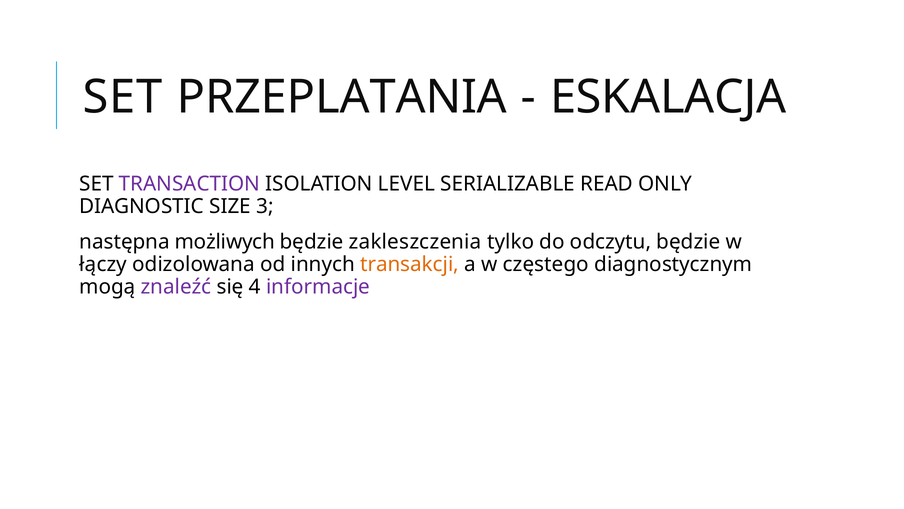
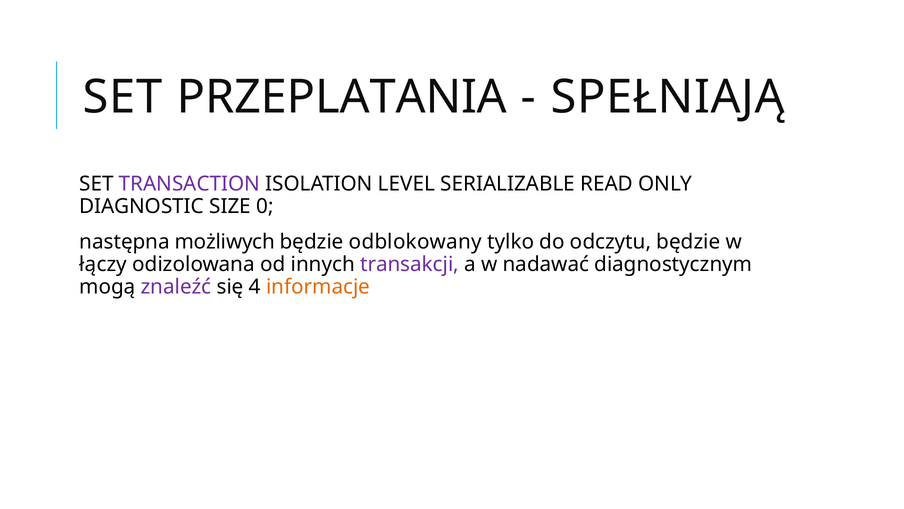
ESKALACJA: ESKALACJA -> SPEŁNIAJĄ (668, 97)
3: 3 -> 0 (265, 206)
zakleszczenia: zakleszczenia -> odblokowany (415, 242)
transakcji colour: orange -> purple (410, 264)
częstego: częstego -> nadawać (546, 264)
informacje colour: purple -> orange (318, 287)
